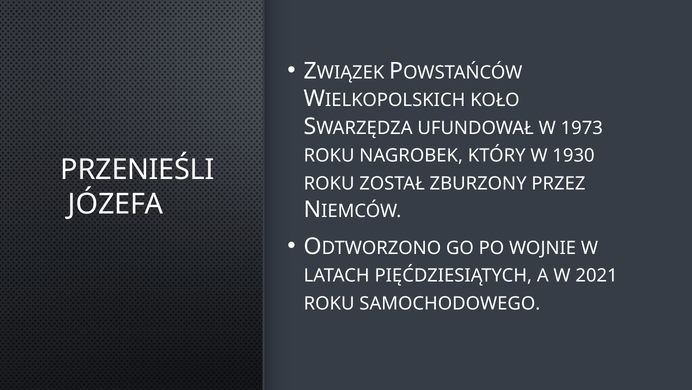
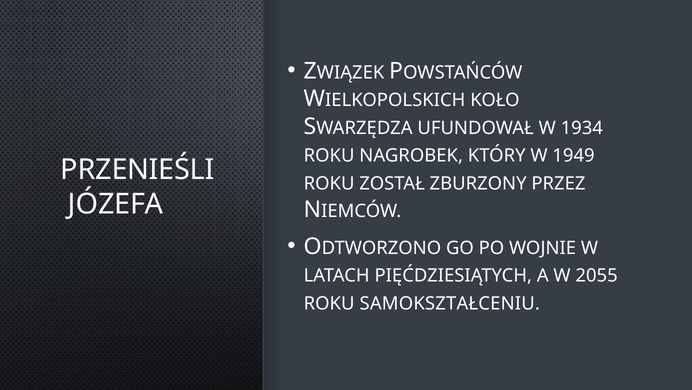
1973: 1973 -> 1934 (582, 128)
1930: 1930 -> 1949 (573, 156)
2021: 2021 -> 2055 (597, 275)
SAMOCHODOWEGO: SAMOCHODOWEGO -> SAMOKSZTAŁCENIU (450, 303)
